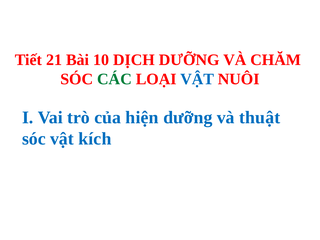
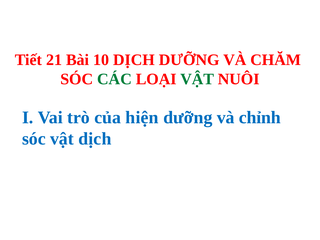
VẬT colour: blue -> green (197, 79)
thuật: thuật -> chỉnh (260, 117)
vật kích: kích -> dịch (95, 139)
